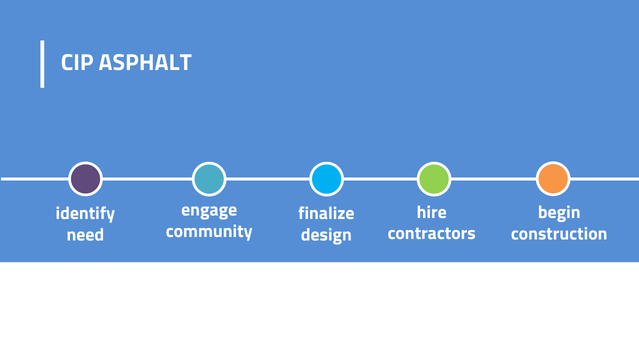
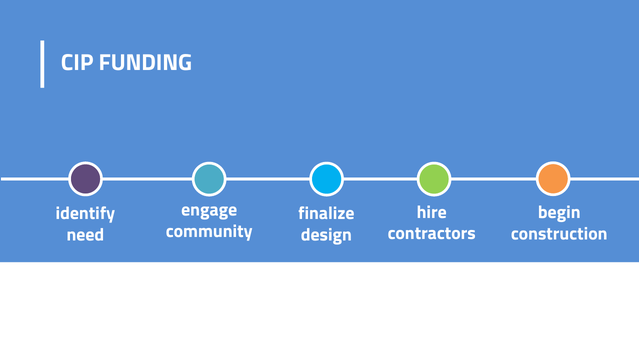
ASPHALT: ASPHALT -> FUNDING (145, 62)
